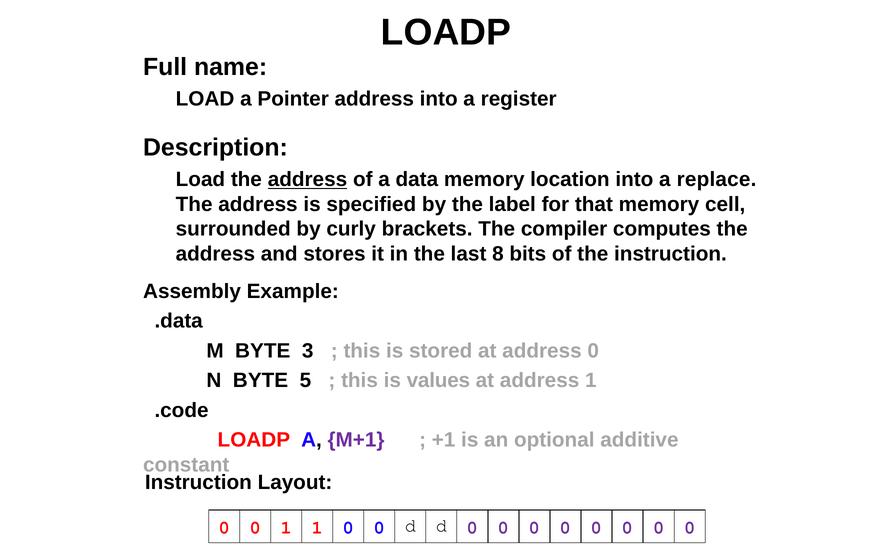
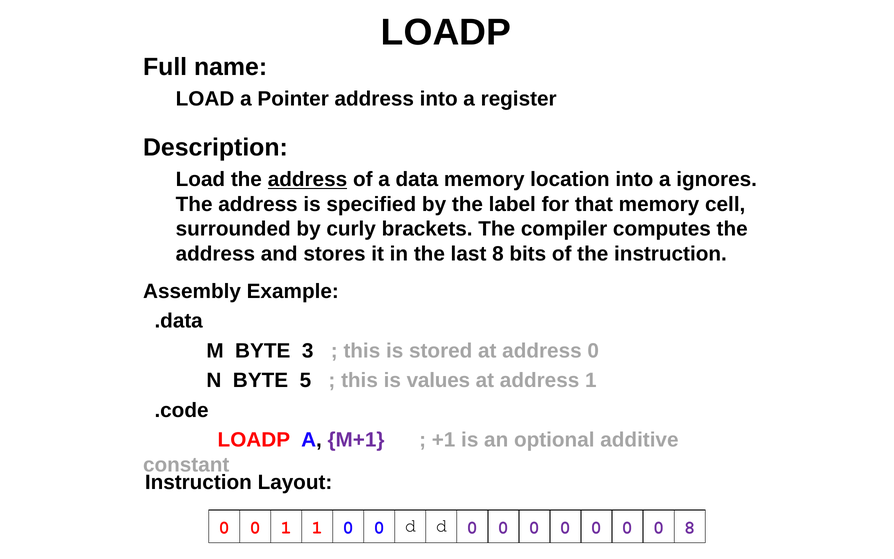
replace: replace -> ignores (717, 179)
0: 0 -> 8 (690, 527)
